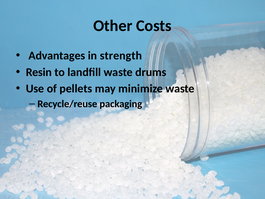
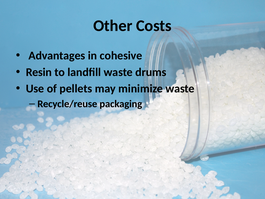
strength: strength -> cohesive (121, 56)
